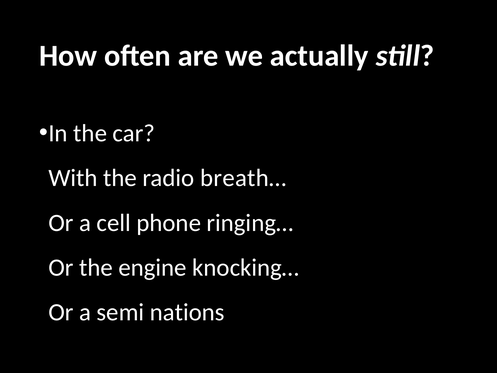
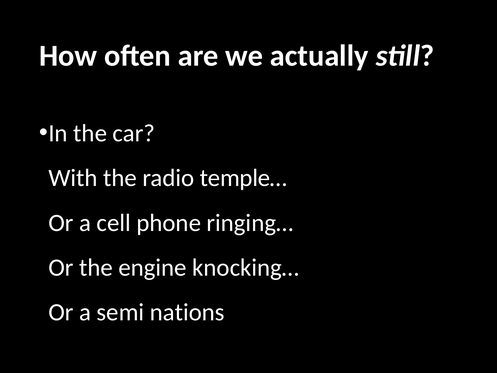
breath…: breath… -> temple… (243, 178)
